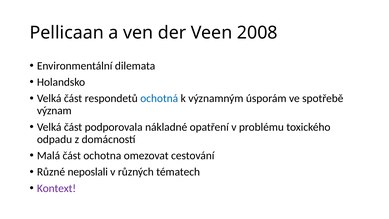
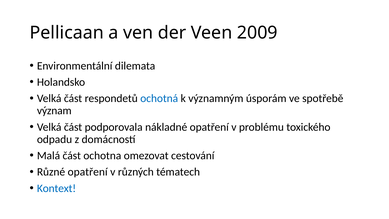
2008: 2008 -> 2009 (257, 33)
Různé neposlali: neposlali -> opatření (88, 172)
Kontext colour: purple -> blue (56, 188)
